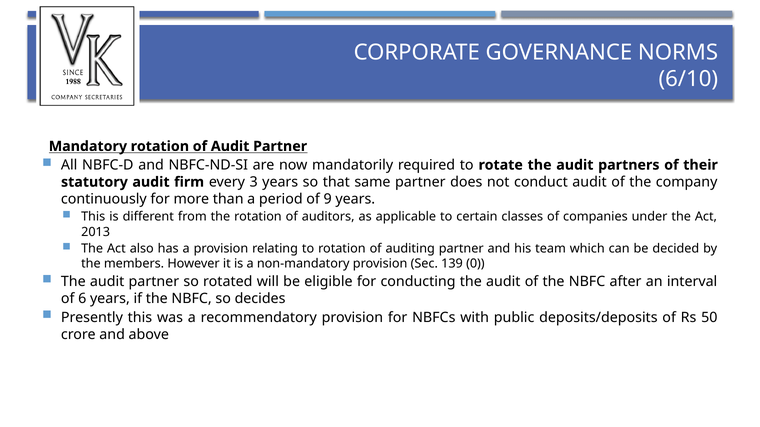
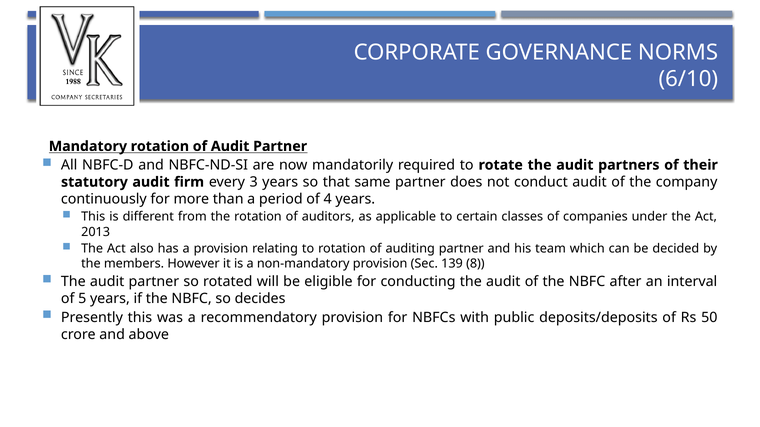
9: 9 -> 4 (328, 199)
0: 0 -> 8 (475, 264)
6: 6 -> 5 (82, 299)
